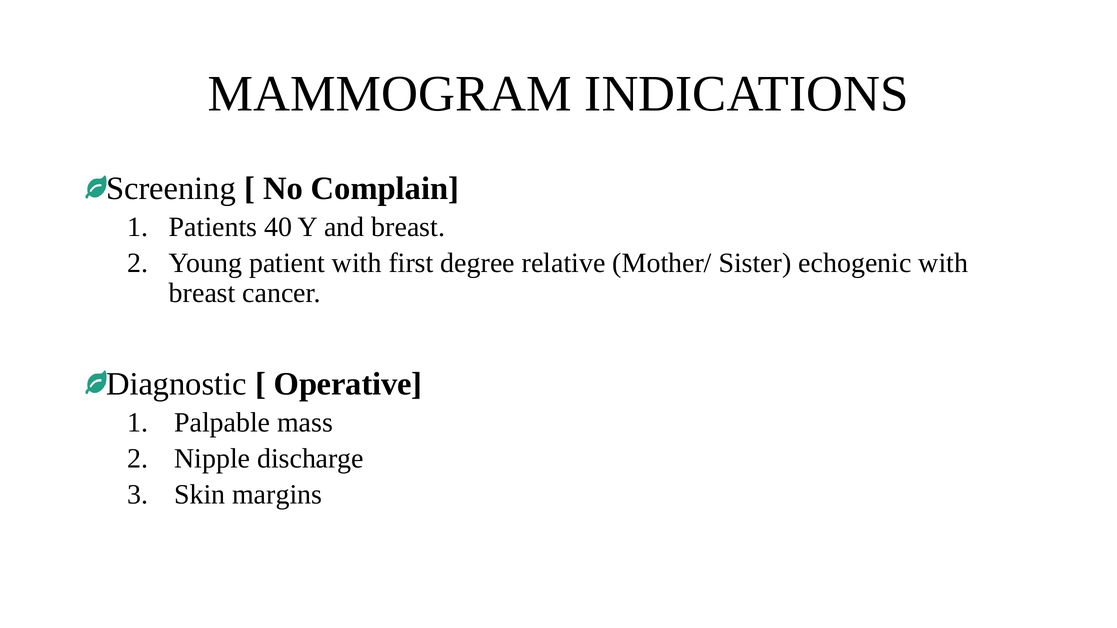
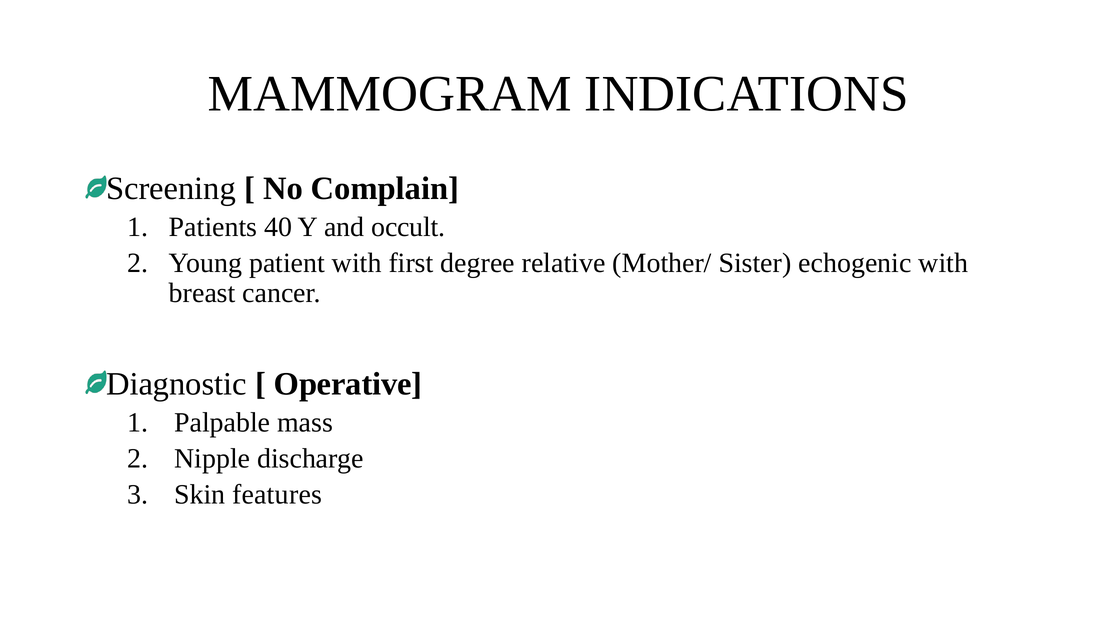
and breast: breast -> occult (408, 227)
margins: margins -> features (277, 495)
